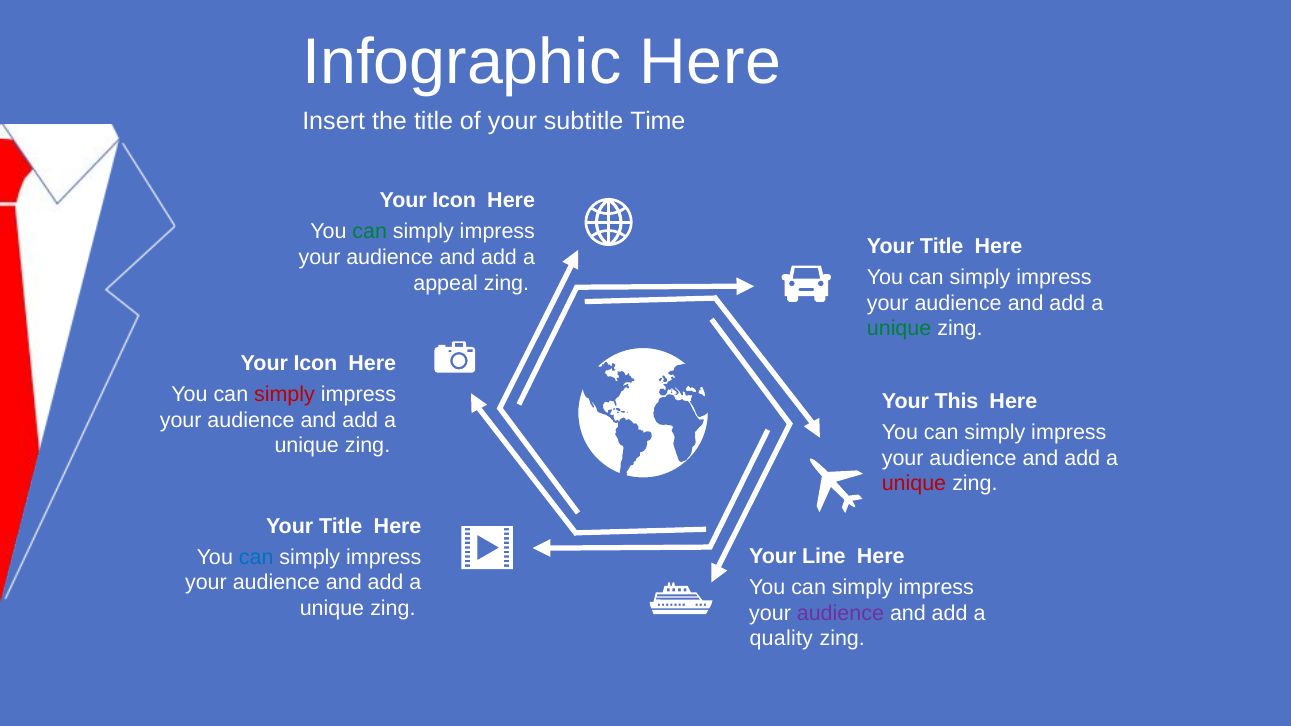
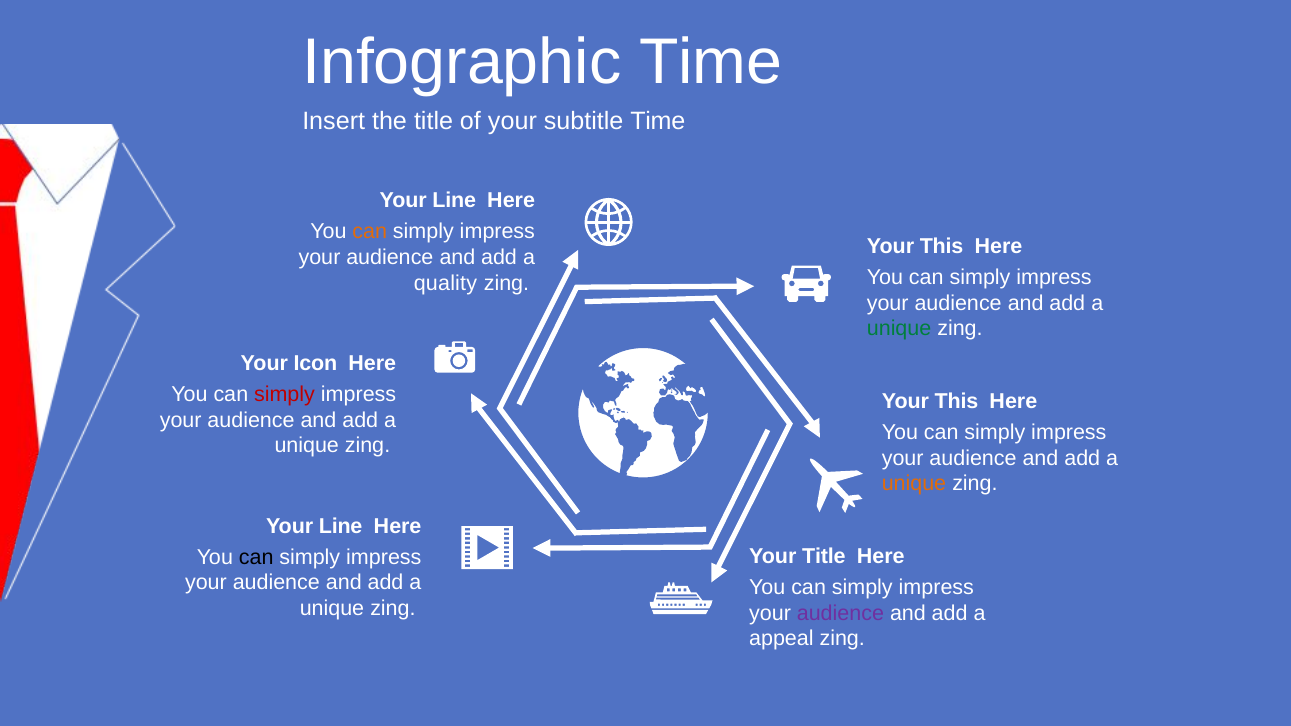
Infographic Here: Here -> Time (711, 63)
Icon: Icon -> Line (454, 201)
can colour: green -> orange (370, 232)
Title: Title -> This (942, 247)
appeal: appeal -> quality (445, 283)
unique colour: red -> orange (914, 484)
Title: Title -> Line (341, 527)
Your Line: Line -> Title (824, 557)
can colour: blue -> black (256, 557)
quality: quality -> appeal (781, 639)
